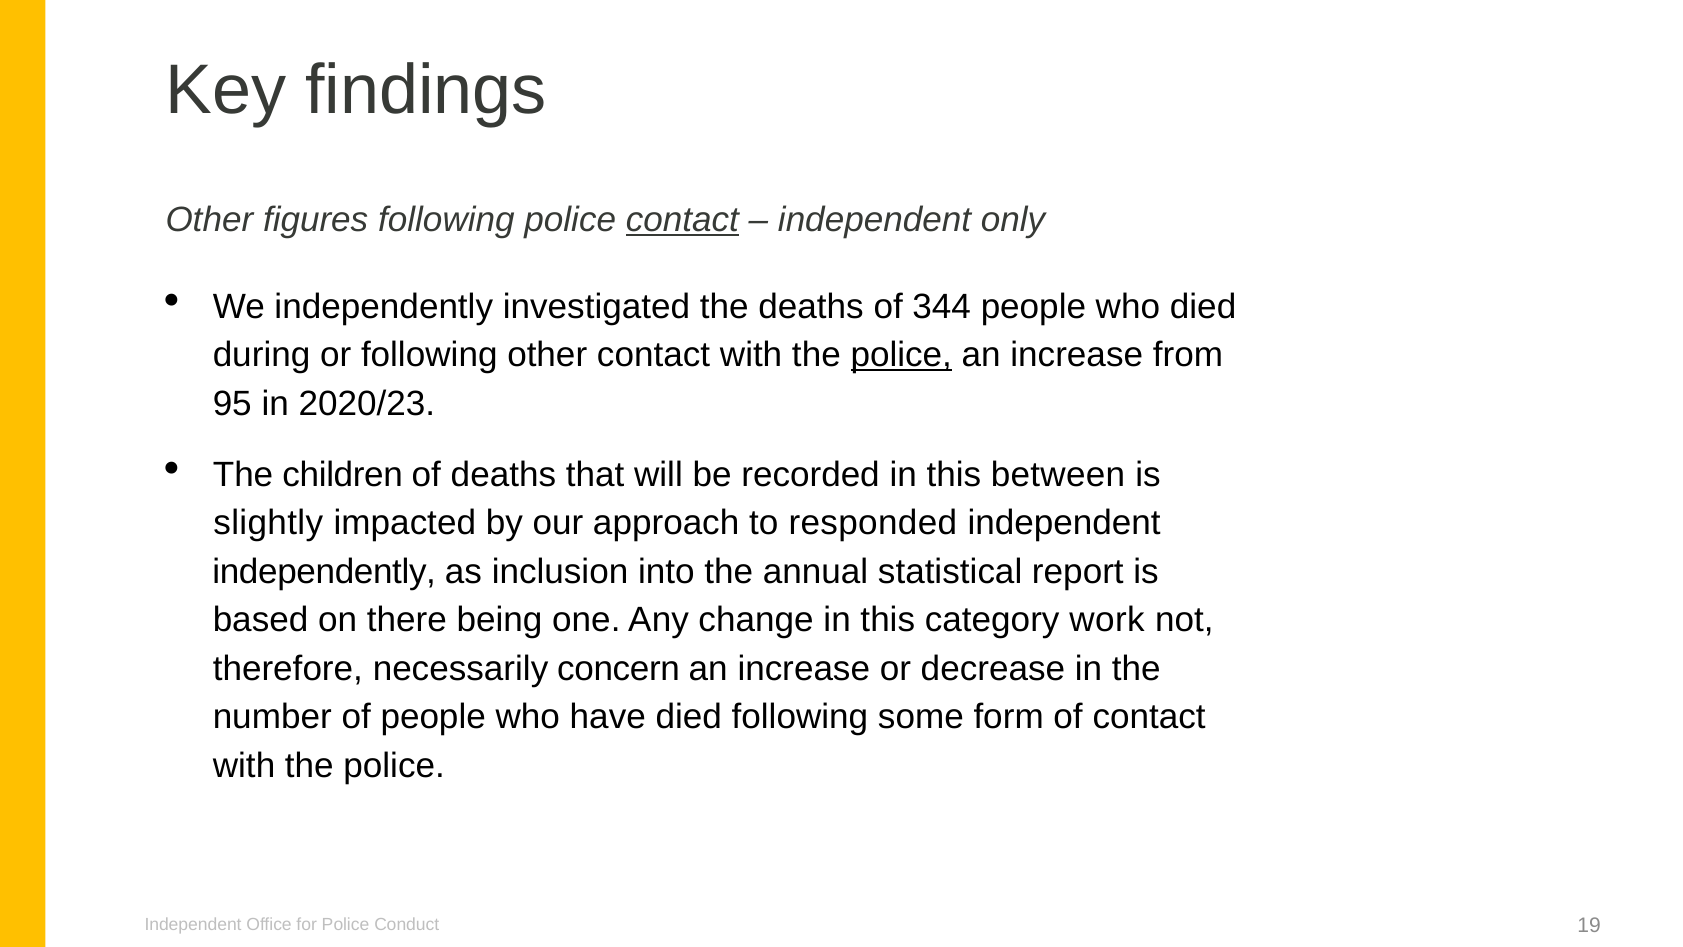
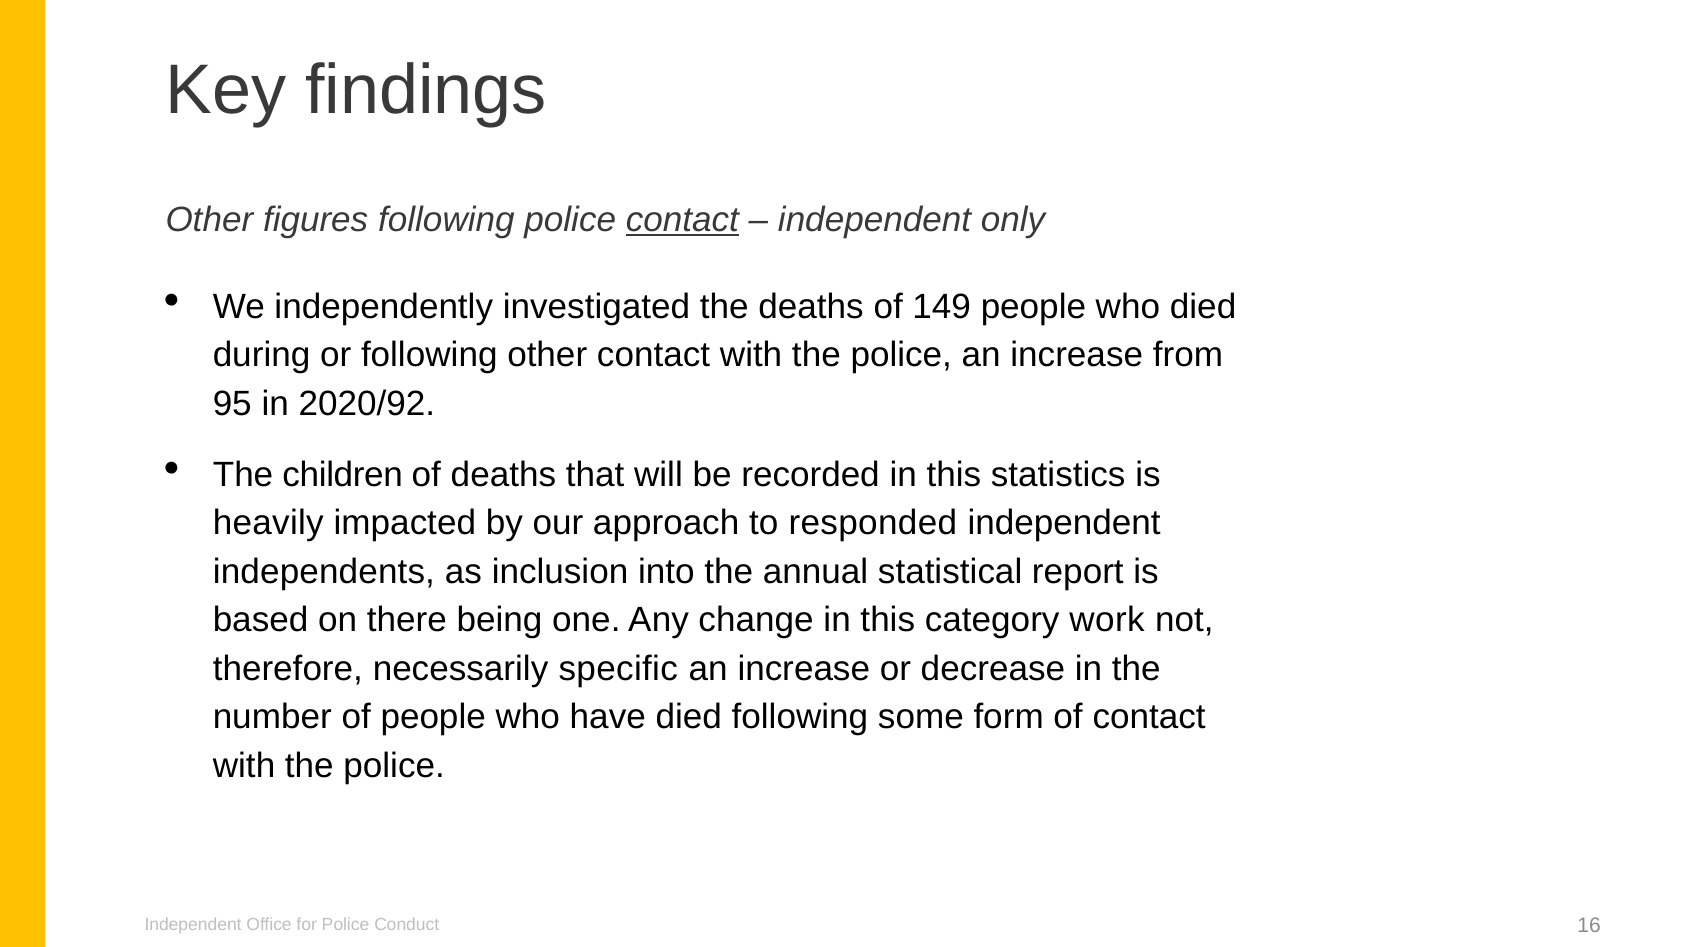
344: 344 -> 149 (942, 307)
police underline: present -> none (901, 355)
2020/23: 2020/23 -> 2020/92 (367, 404)
between: between -> statistics (1058, 475)
slightly: slightly -> heavily (268, 523)
independently: independently -> independents (324, 572)
concern: concern -> specific (618, 668)
19: 19 -> 16 (1589, 925)
